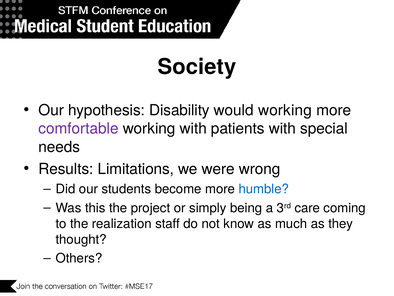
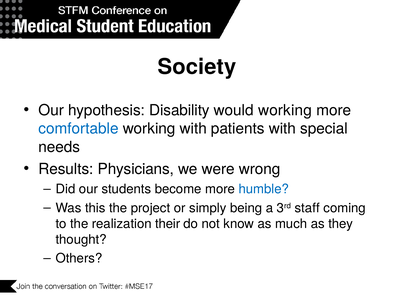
comfortable colour: purple -> blue (79, 128)
Limitations: Limitations -> Physicians (136, 169)
care: care -> staff (307, 208)
staff: staff -> their (168, 223)
